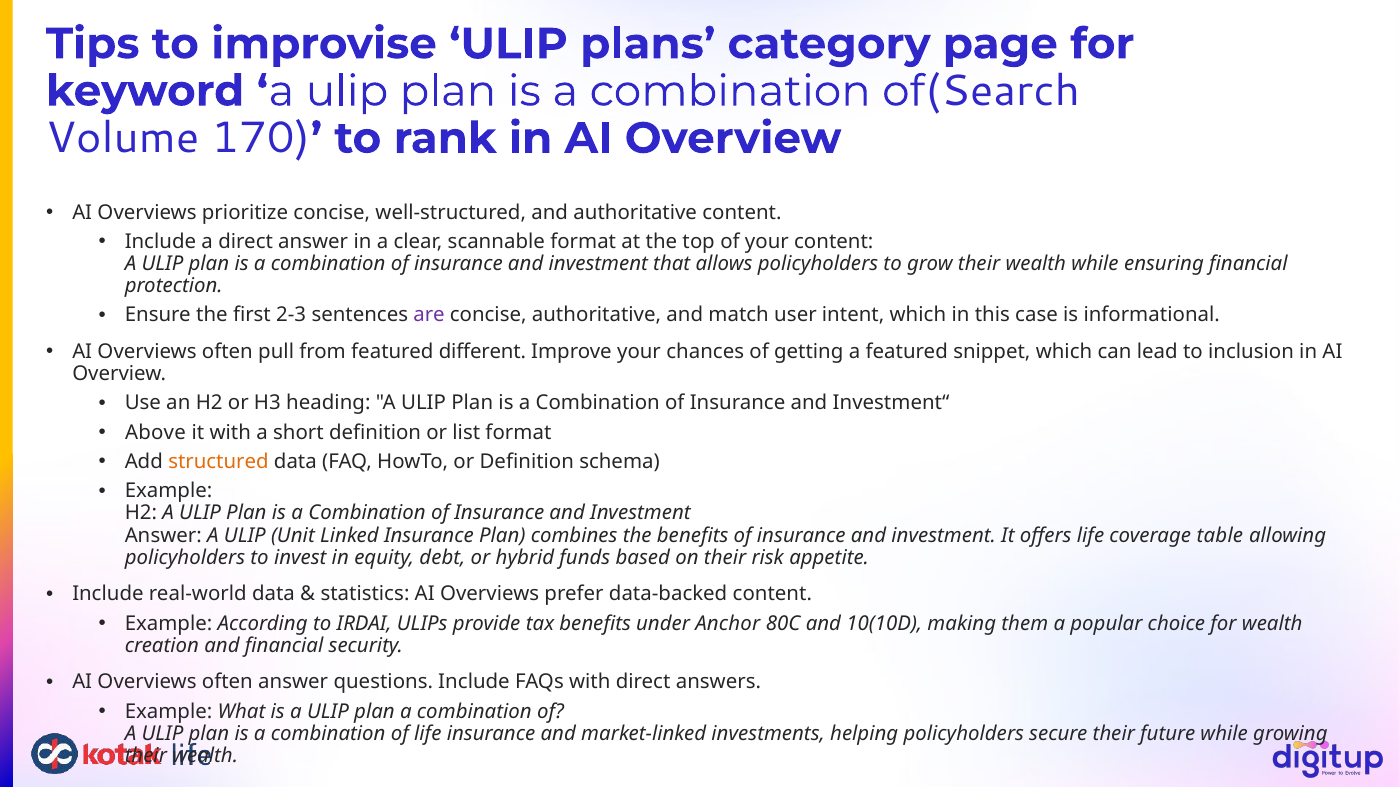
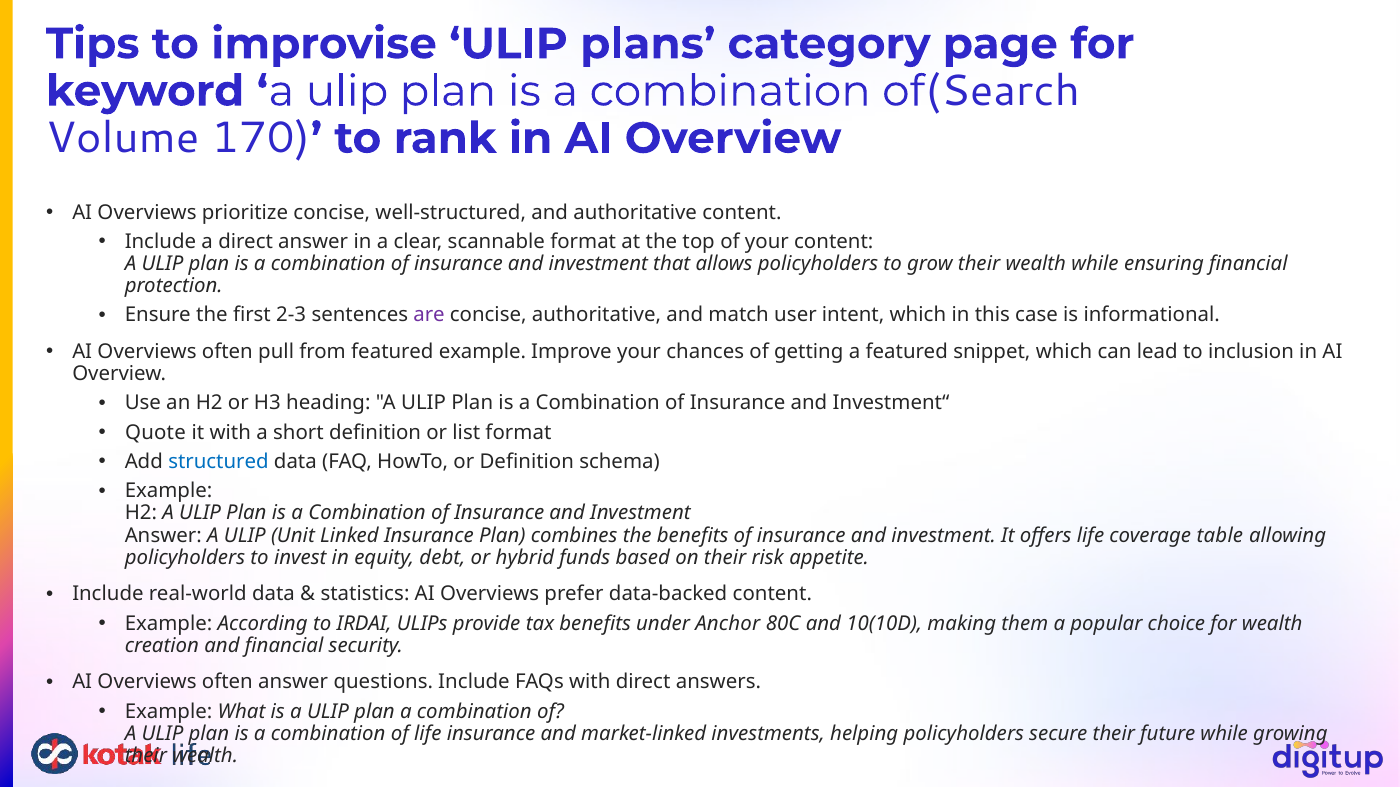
featured different: different -> example (482, 352)
Above: Above -> Quote (155, 433)
structured colour: orange -> blue (218, 462)
